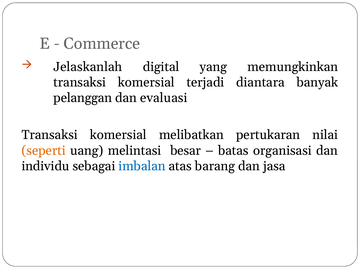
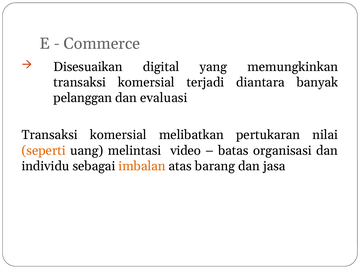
Jelaskanlah: Jelaskanlah -> Disesuaikan (88, 67)
besar: besar -> video (186, 150)
imbalan colour: blue -> orange (142, 166)
